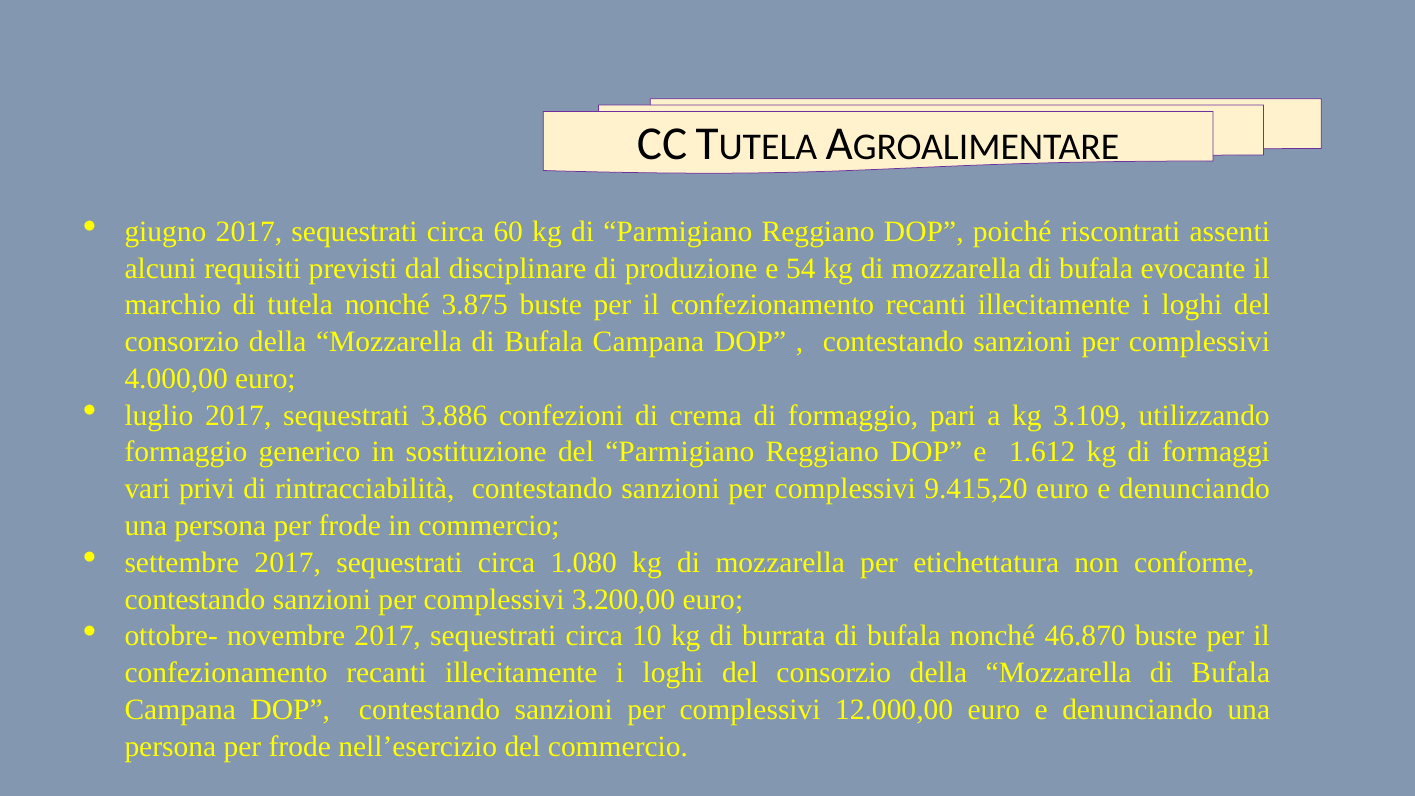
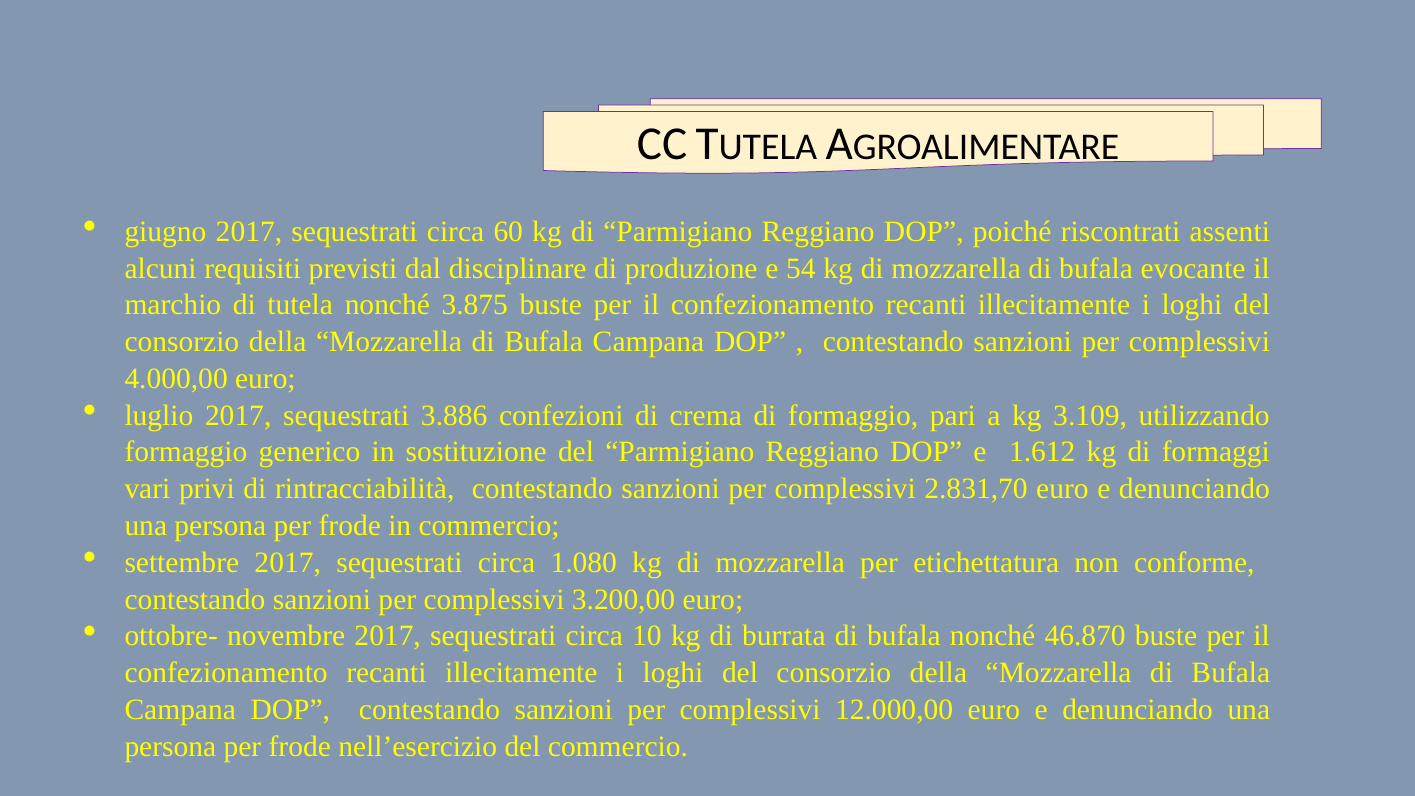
9.415,20: 9.415,20 -> 2.831,70 (976, 489)
